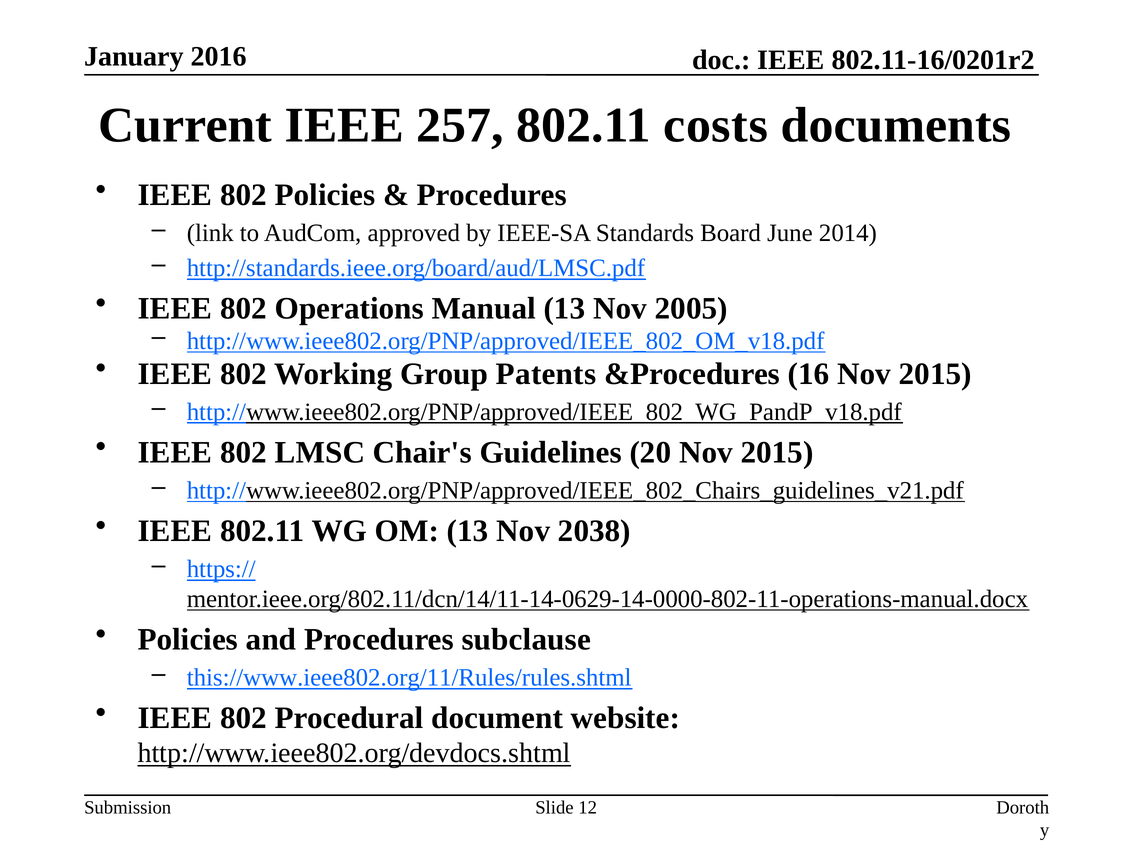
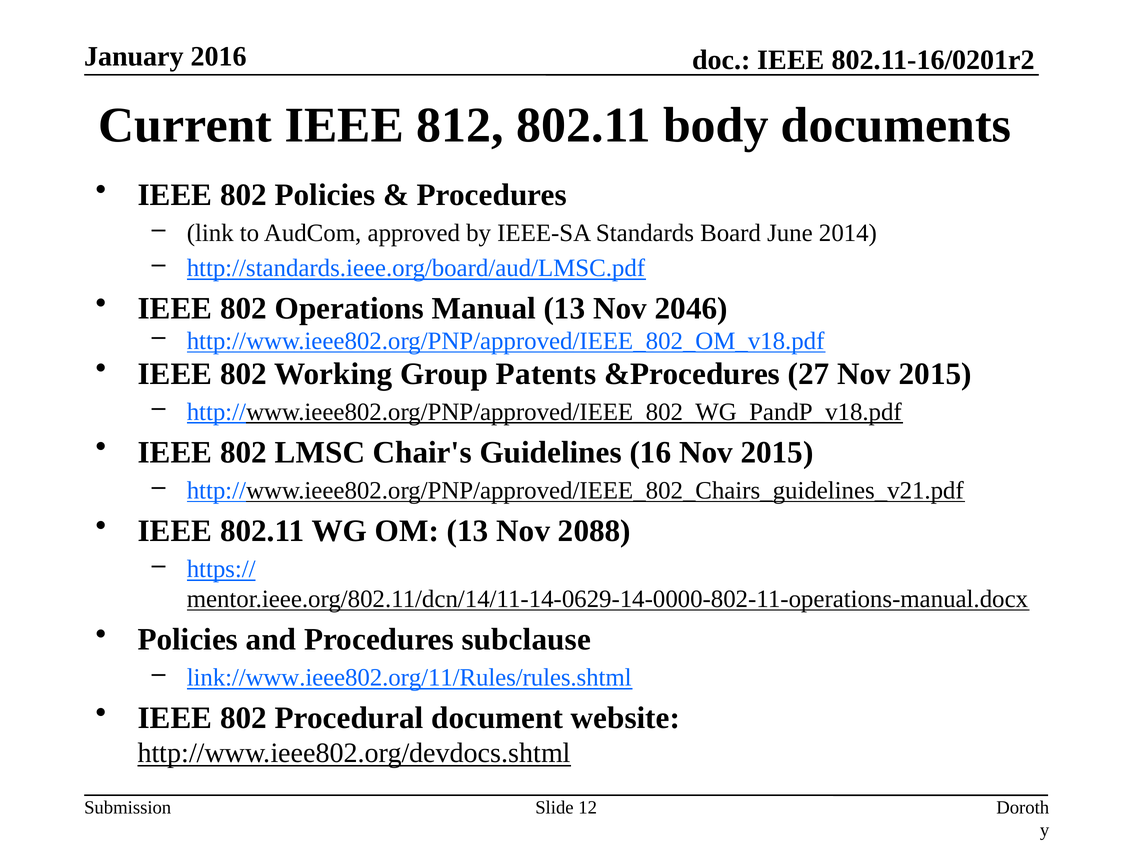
257: 257 -> 812 (460, 125)
costs: costs -> body (716, 125)
2005: 2005 -> 2046 (691, 309)
16: 16 -> 27 (809, 374)
20: 20 -> 16 (650, 452)
2038: 2038 -> 2088 (594, 531)
this://www.ieee802.org/11/Rules/rules.shtml: this://www.ieee802.org/11/Rules/rules.shtml -> link://www.ieee802.org/11/Rules/rules.shtml (409, 678)
